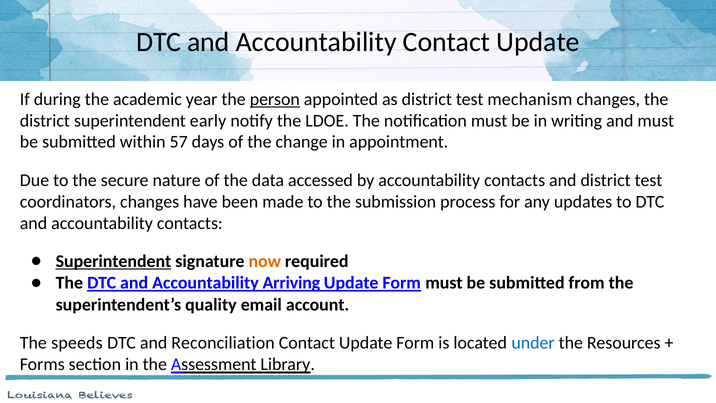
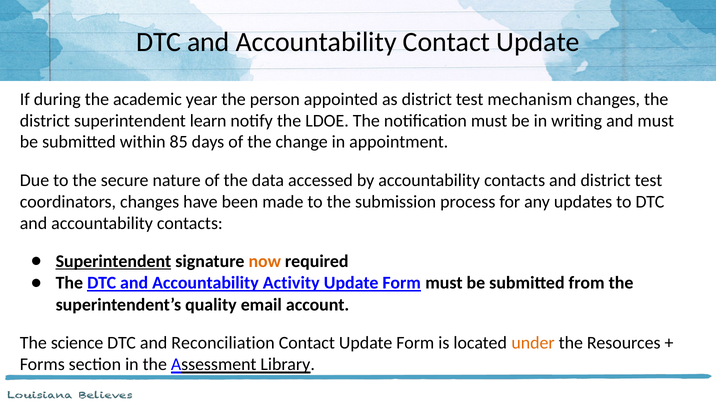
person underline: present -> none (275, 99)
early: early -> learn (208, 121)
57: 57 -> 85 (179, 142)
Arriving: Arriving -> Activity (291, 283)
speeds: speeds -> science (77, 343)
under colour: blue -> orange (533, 343)
